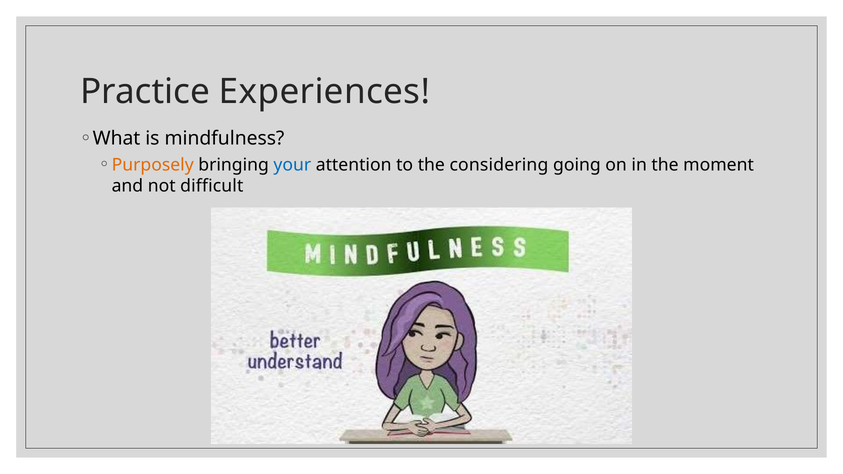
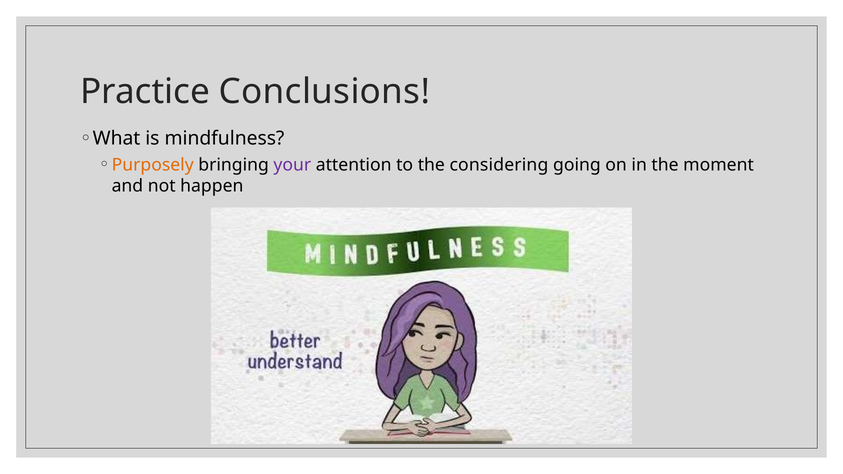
Experiences: Experiences -> Conclusions (324, 92)
your colour: blue -> purple (292, 165)
difficult: difficult -> happen (212, 186)
